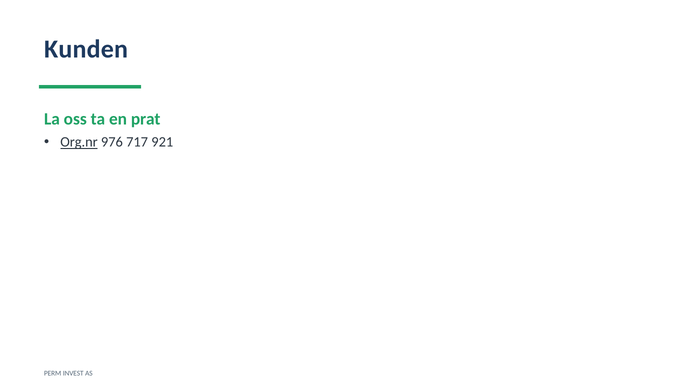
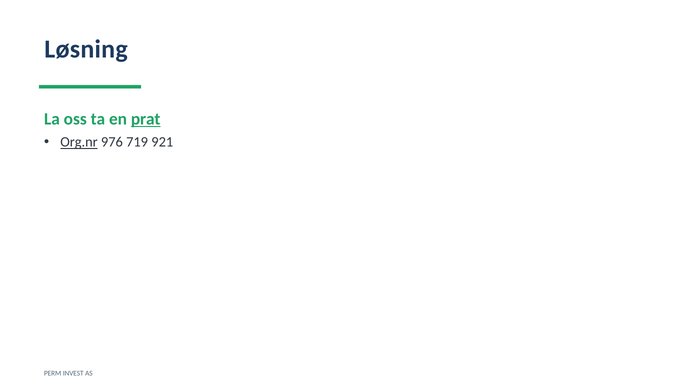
Kunden: Kunden -> Løsning (86, 49)
prat underline: none -> present (146, 119)
717: 717 -> 719 (137, 142)
